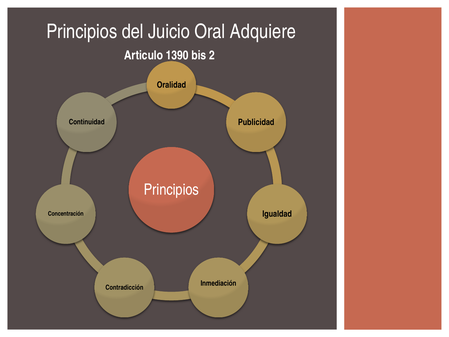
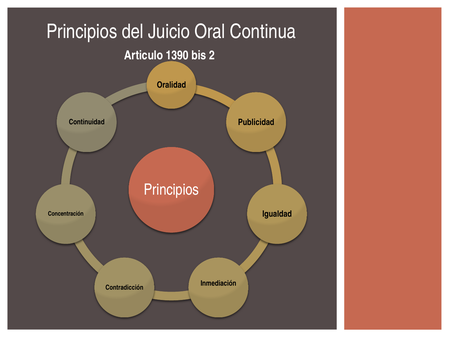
Adquiere: Adquiere -> Continua (263, 31)
